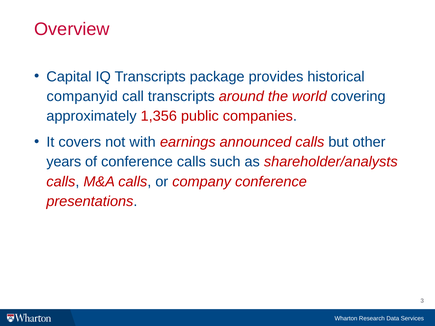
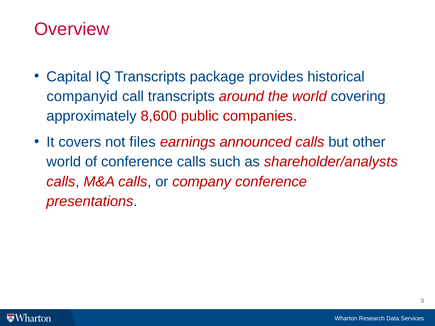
1,356: 1,356 -> 8,600 (159, 116)
with: with -> files (143, 142)
years: years -> world (64, 162)
